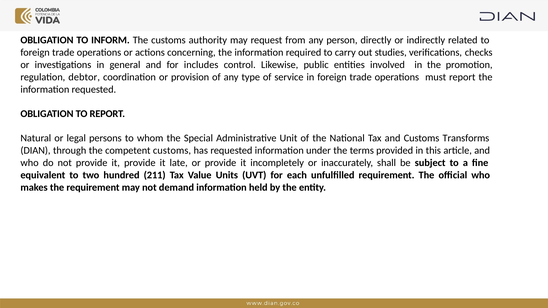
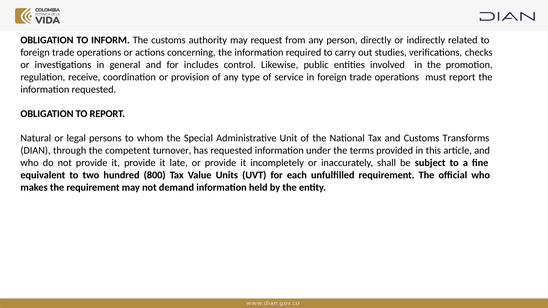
debtor: debtor -> receive (84, 77)
competent customs: customs -> turnover (172, 151)
211: 211 -> 800 (155, 175)
